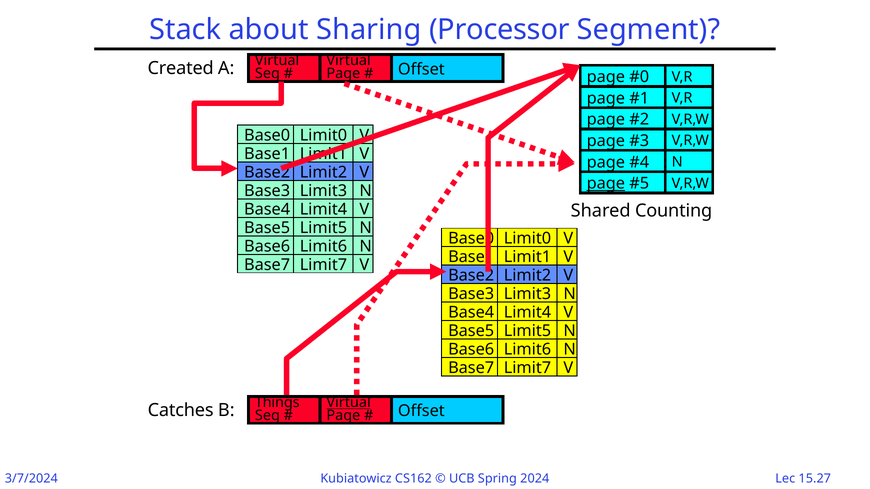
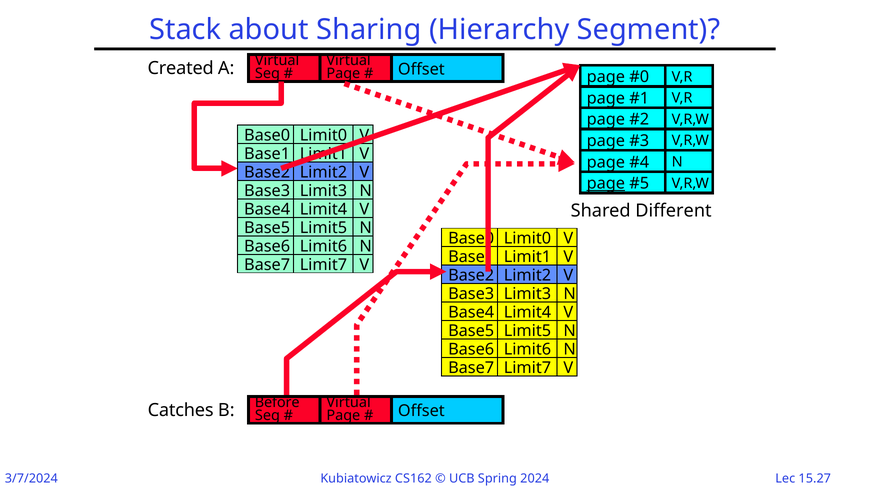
Processor: Processor -> Hierarchy (499, 30)
Counting: Counting -> Different (674, 211)
Things: Things -> Before (277, 403)
Virtual underline: present -> none (349, 403)
